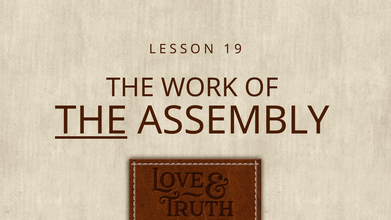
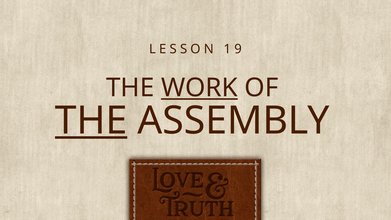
WORK underline: none -> present (199, 88)
